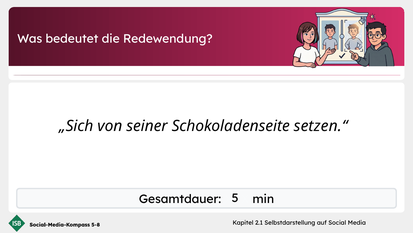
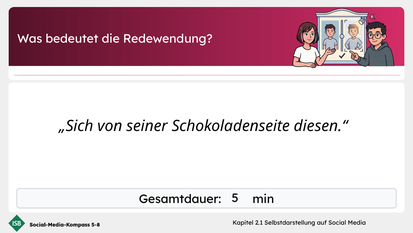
setzen.“: setzen.“ -> diesen.“ (321, 126)
